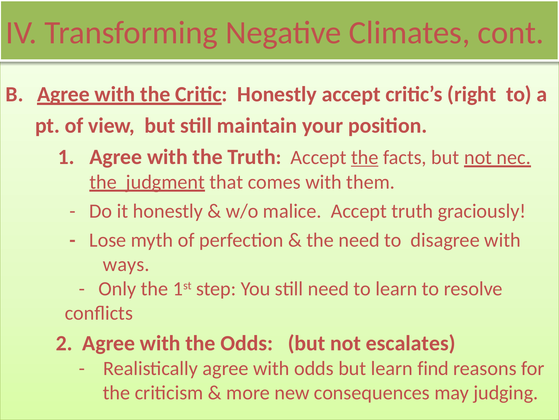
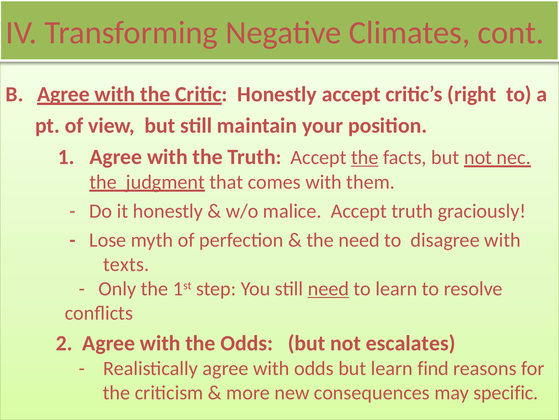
ways: ways -> texts (126, 264)
need underline: none -> present (328, 288)
judging: judging -> specific (506, 392)
